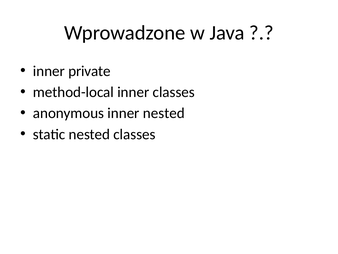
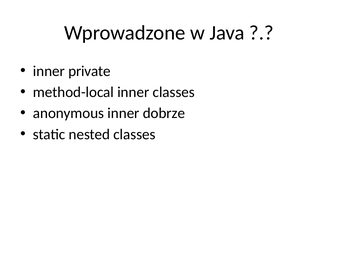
inner nested: nested -> dobrze (164, 113)
